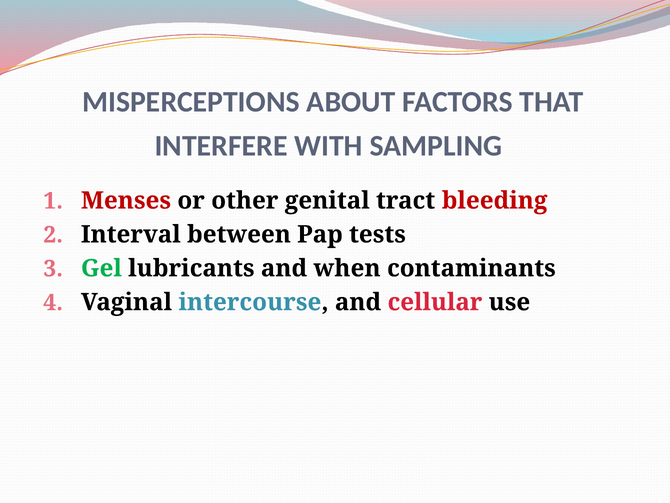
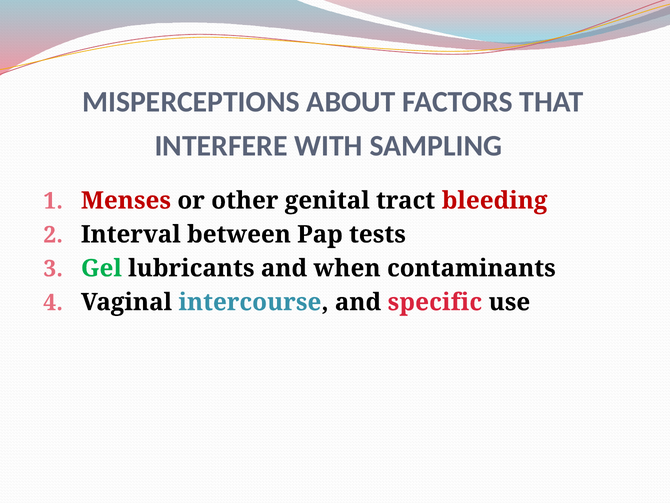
cellular: cellular -> specific (435, 302)
